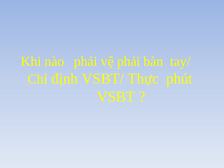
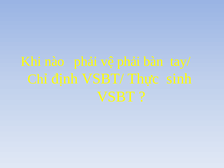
phút: phút -> sinh (179, 79)
